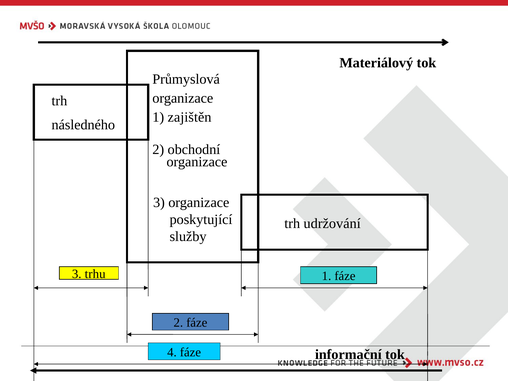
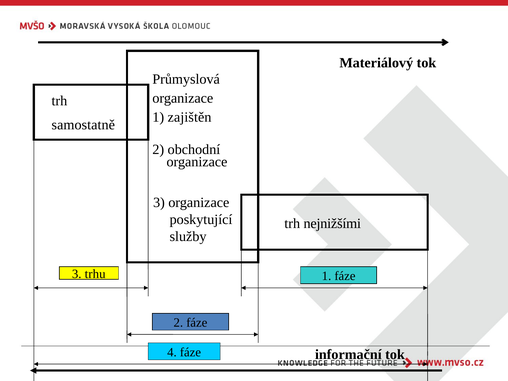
následného: následného -> samostatně (83, 125)
udržování: udržování -> nejnižšími (332, 224)
